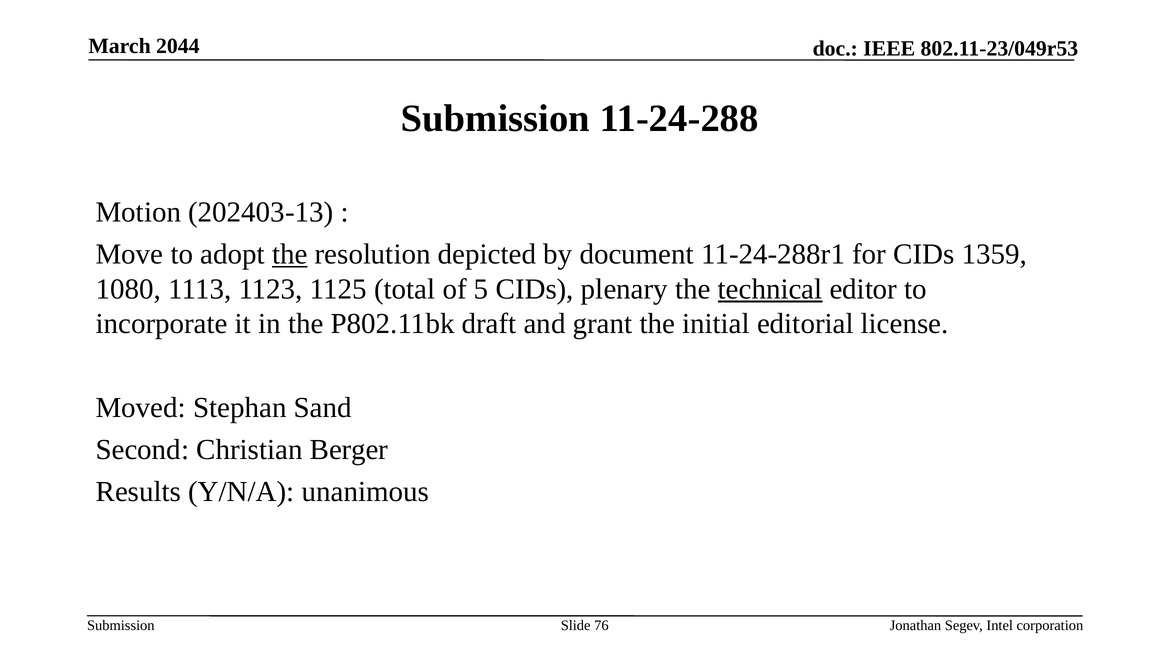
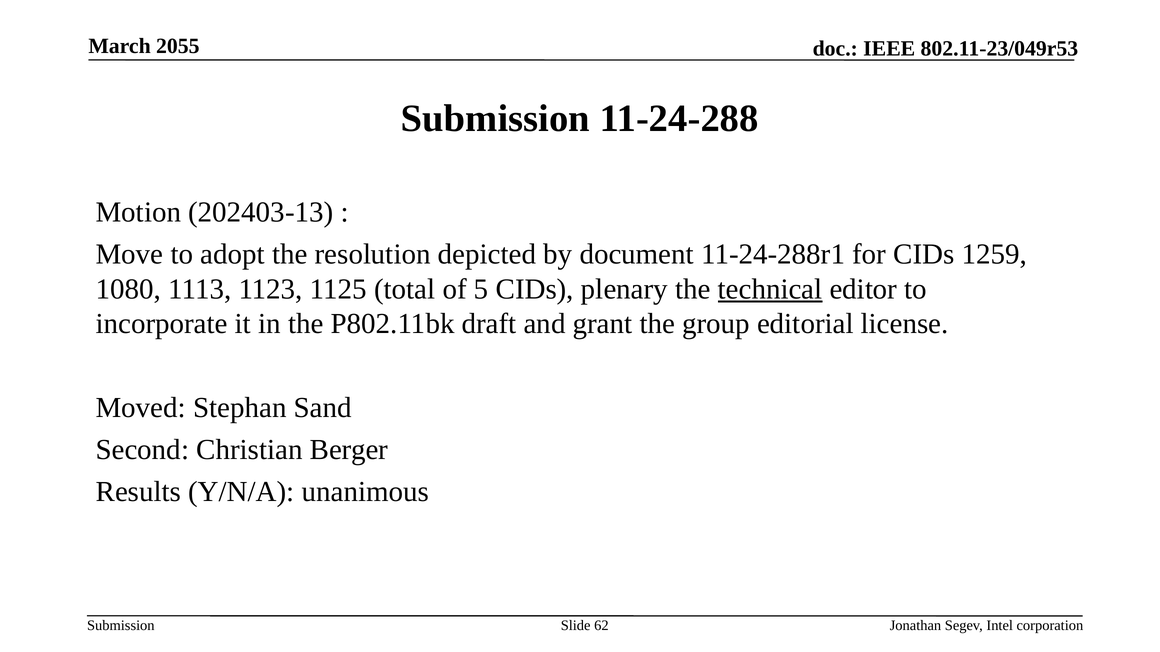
2044: 2044 -> 2055 (178, 46)
the underline: present -> none (290, 254)
1359: 1359 -> 1259 (994, 254)
initial: initial -> group (716, 324)
76: 76 -> 62 (601, 626)
